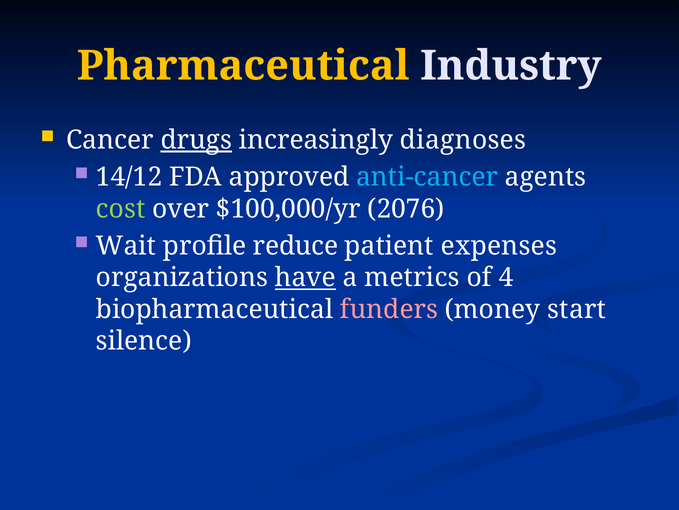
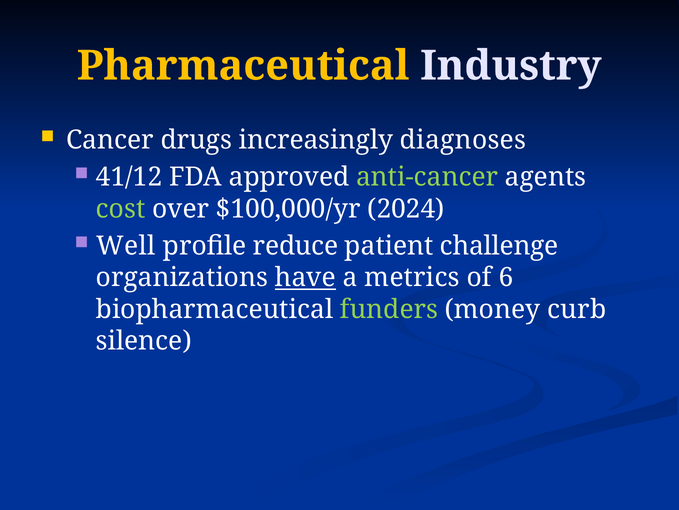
drugs underline: present -> none (196, 140)
14/12: 14/12 -> 41/12 (129, 177)
anti-cancer colour: light blue -> light green (427, 177)
2076: 2076 -> 2024 (406, 209)
Wait: Wait -> Well (126, 246)
expenses: expenses -> challenge (499, 246)
4: 4 -> 6 (506, 277)
funders colour: pink -> light green (389, 309)
start: start -> curb (577, 309)
